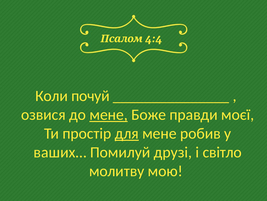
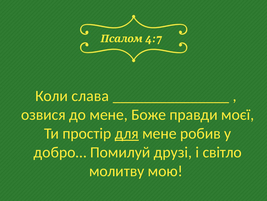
4:4: 4:4 -> 4:7 (154, 39)
почуй: почуй -> слава (90, 96)
мене underline: present -> none (109, 114)
ваших…: ваших… -> добро… (60, 152)
